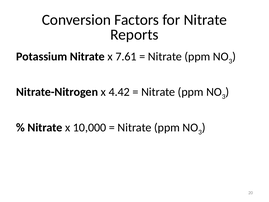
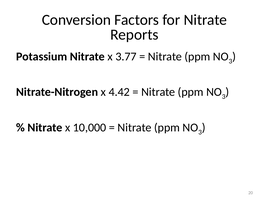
7.61: 7.61 -> 3.77 (126, 56)
